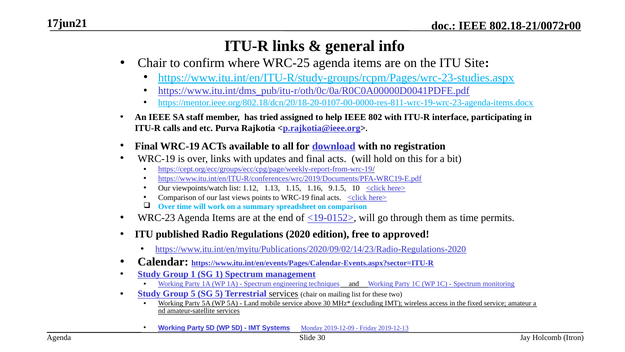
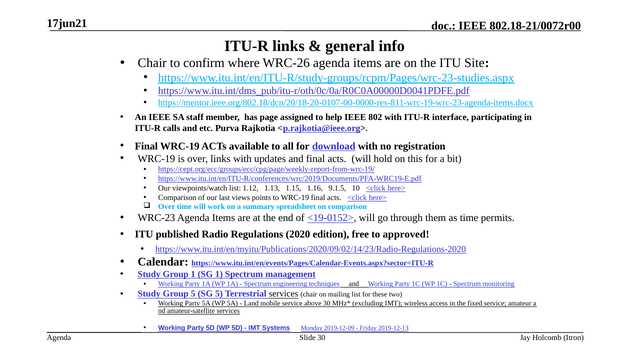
WRC-25: WRC-25 -> WRC-26 (286, 63)
tried: tried -> page (269, 117)
